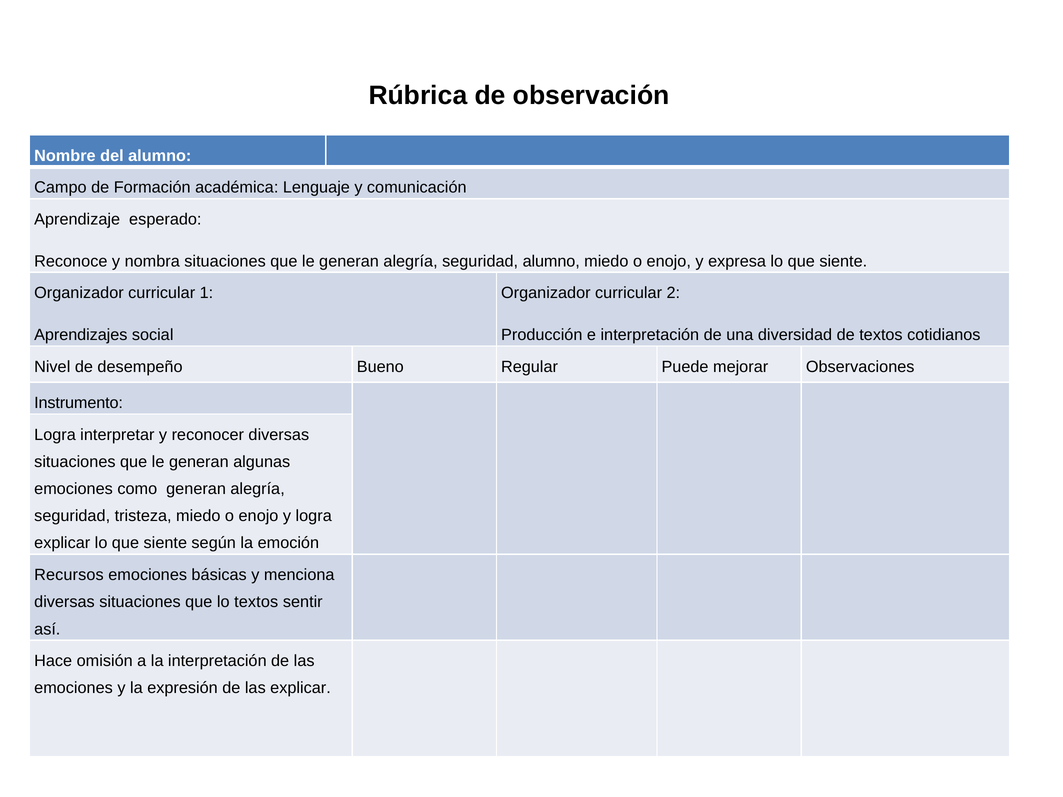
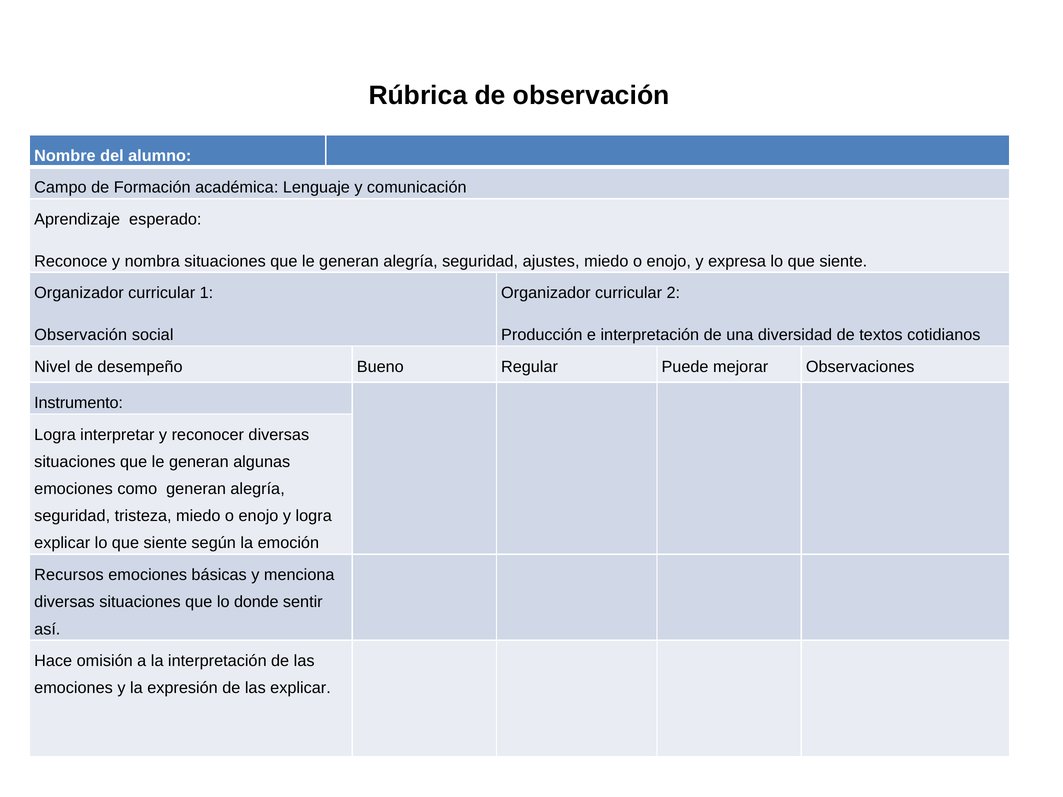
seguridad alumno: alumno -> ajustes (551, 261)
Aprendizajes: Aprendizajes -> Observación (81, 335)
lo textos: textos -> donde (256, 602)
